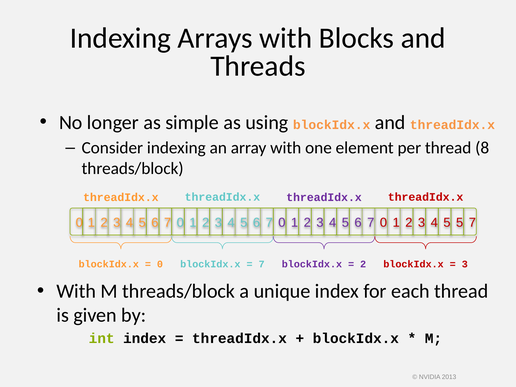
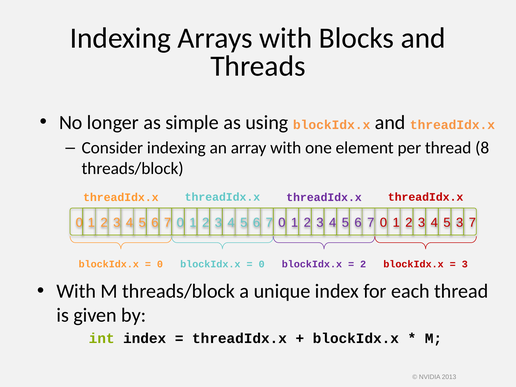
5: 5 -> 3 (460, 222)
7: 7 -> 0 (262, 264)
